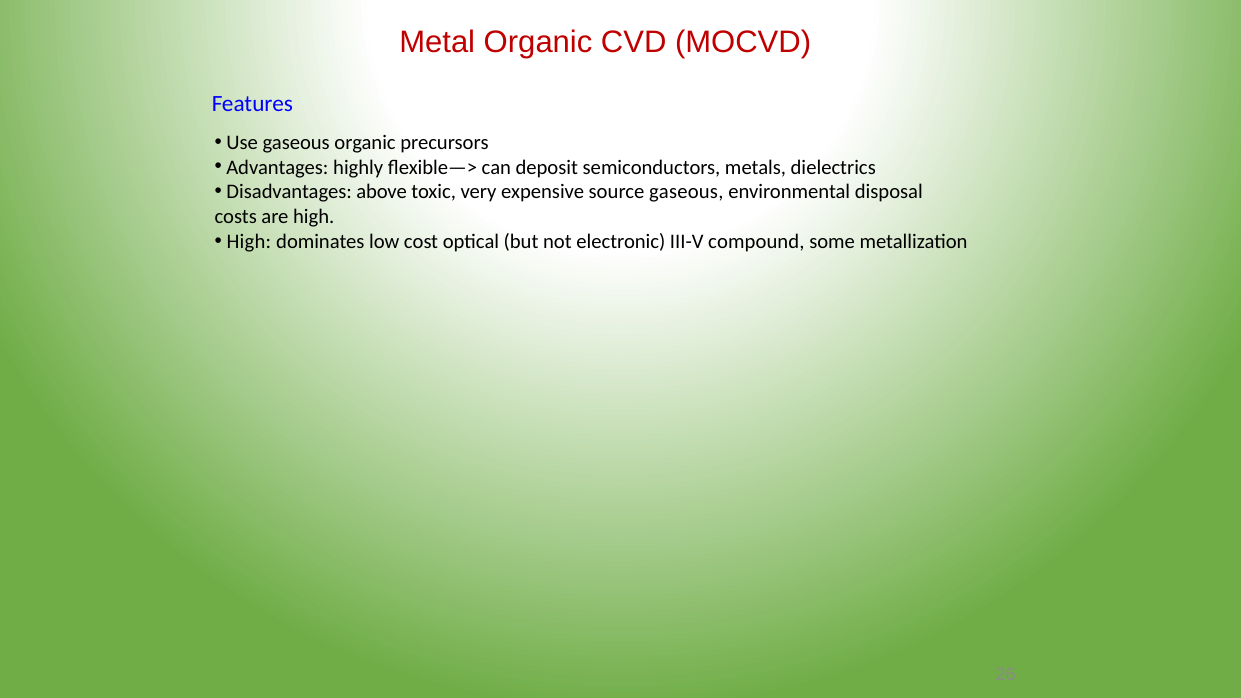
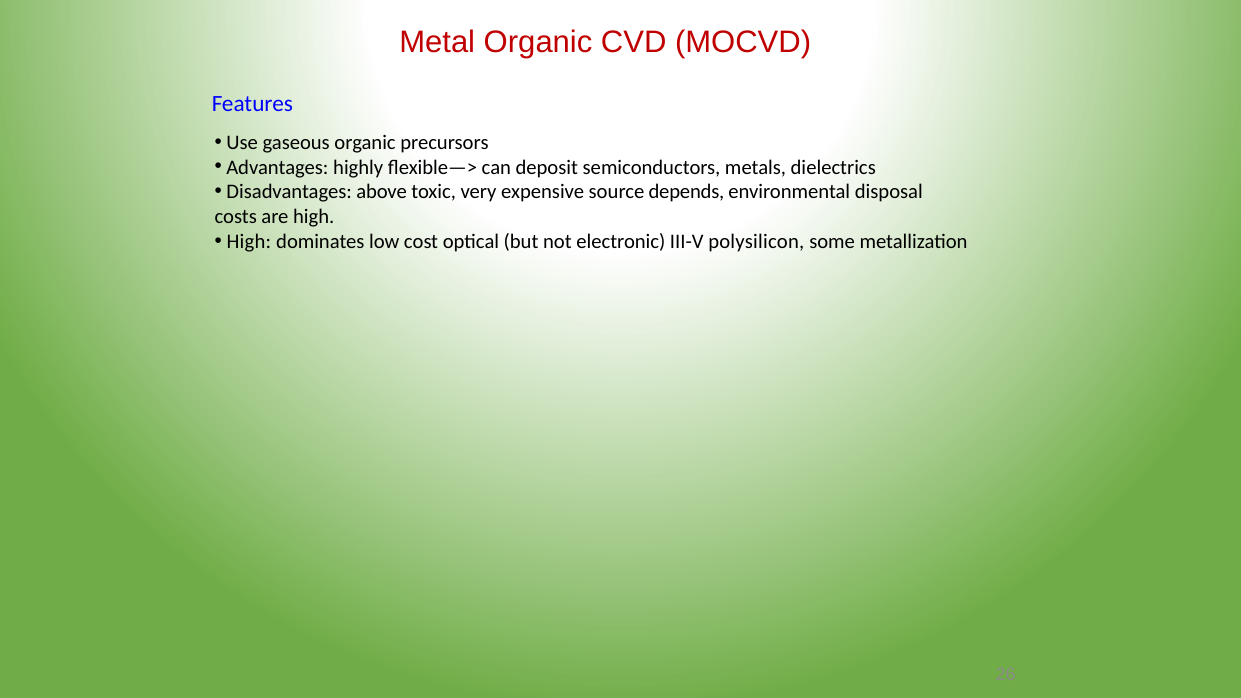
source gaseous: gaseous -> depends (686, 192)
compound: compound -> polysilicon (756, 242)
